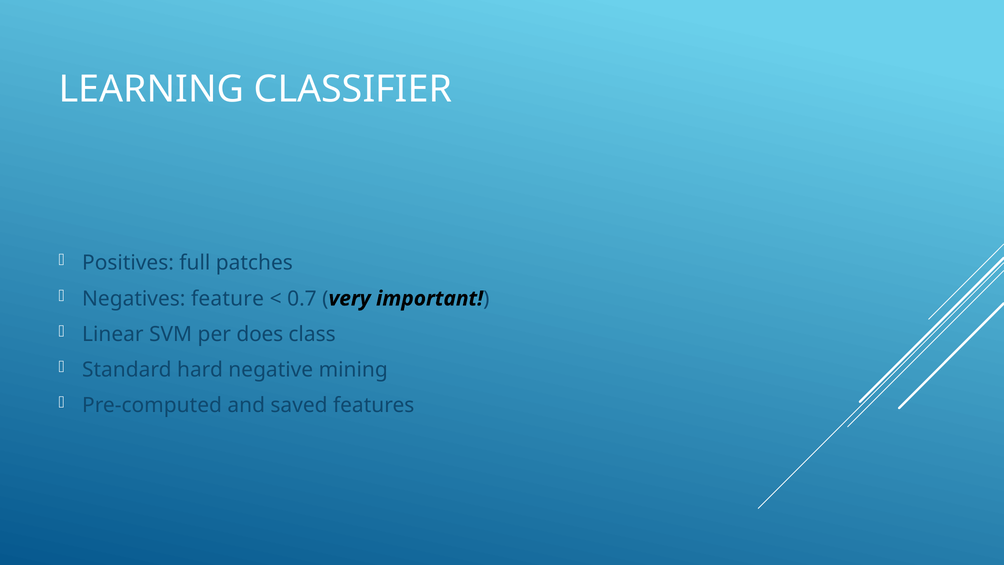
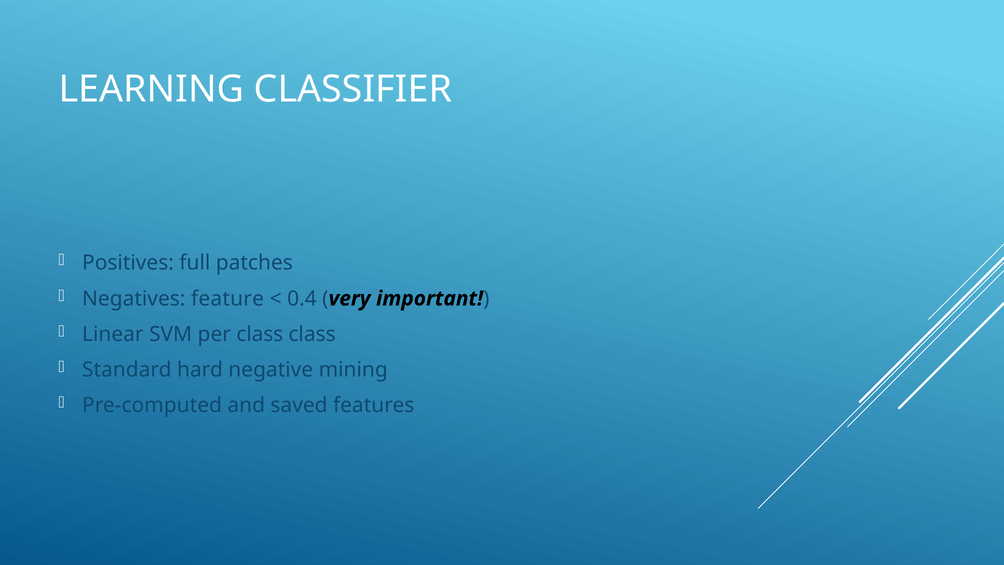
0.7: 0.7 -> 0.4 (302, 298)
per does: does -> class (260, 334)
